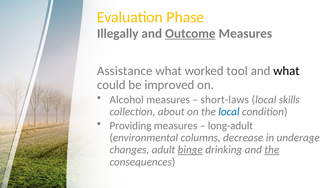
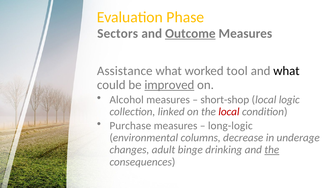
Illegally: Illegally -> Sectors (118, 33)
improved underline: none -> present (169, 85)
short-laws: short-laws -> short-shop (225, 100)
skills: skills -> logic (289, 100)
about: about -> linked (171, 112)
local colour: blue -> red (229, 112)
Providing: Providing -> Purchase (130, 126)
long-adult: long-adult -> long-logic (230, 126)
binge underline: present -> none (190, 150)
